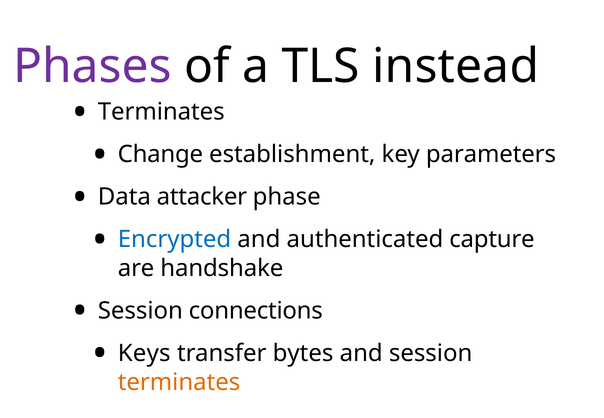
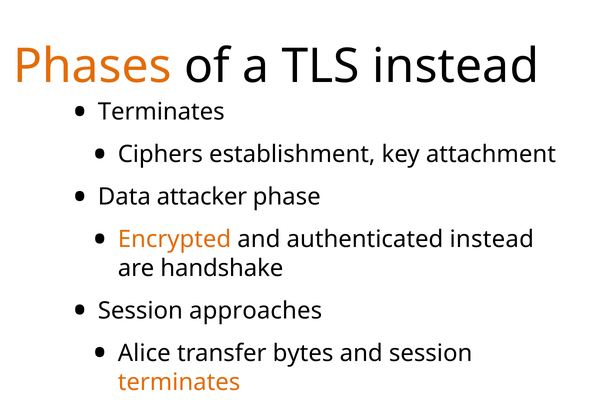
Phases colour: purple -> orange (92, 67)
Change: Change -> Ciphers (160, 155)
parameters: parameters -> attachment (491, 155)
Encrypted colour: blue -> orange (174, 240)
authenticated capture: capture -> instead (492, 240)
connections: connections -> approaches (256, 311)
Keys: Keys -> Alice (144, 353)
